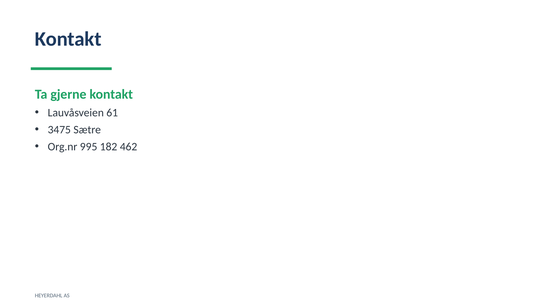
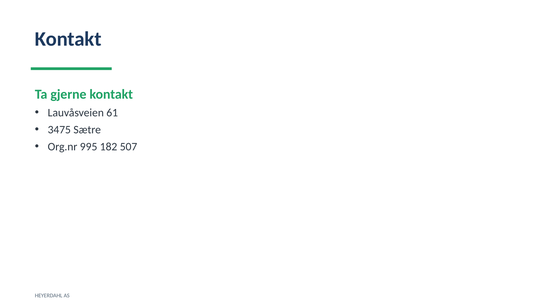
462: 462 -> 507 (129, 147)
